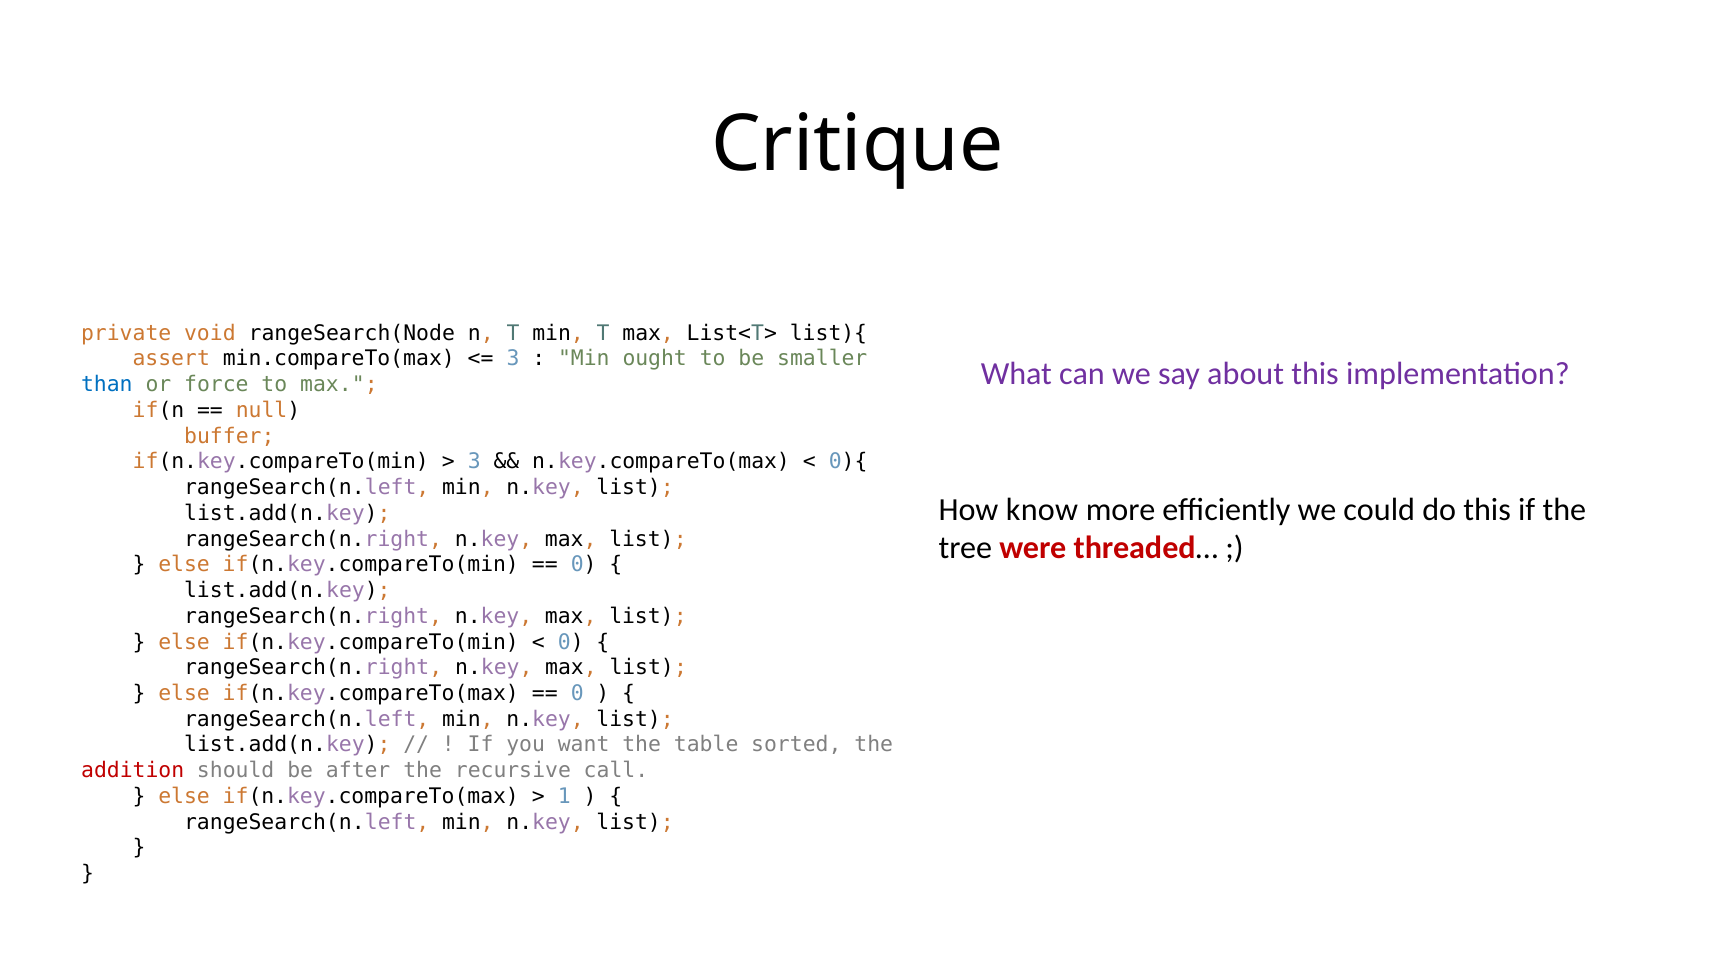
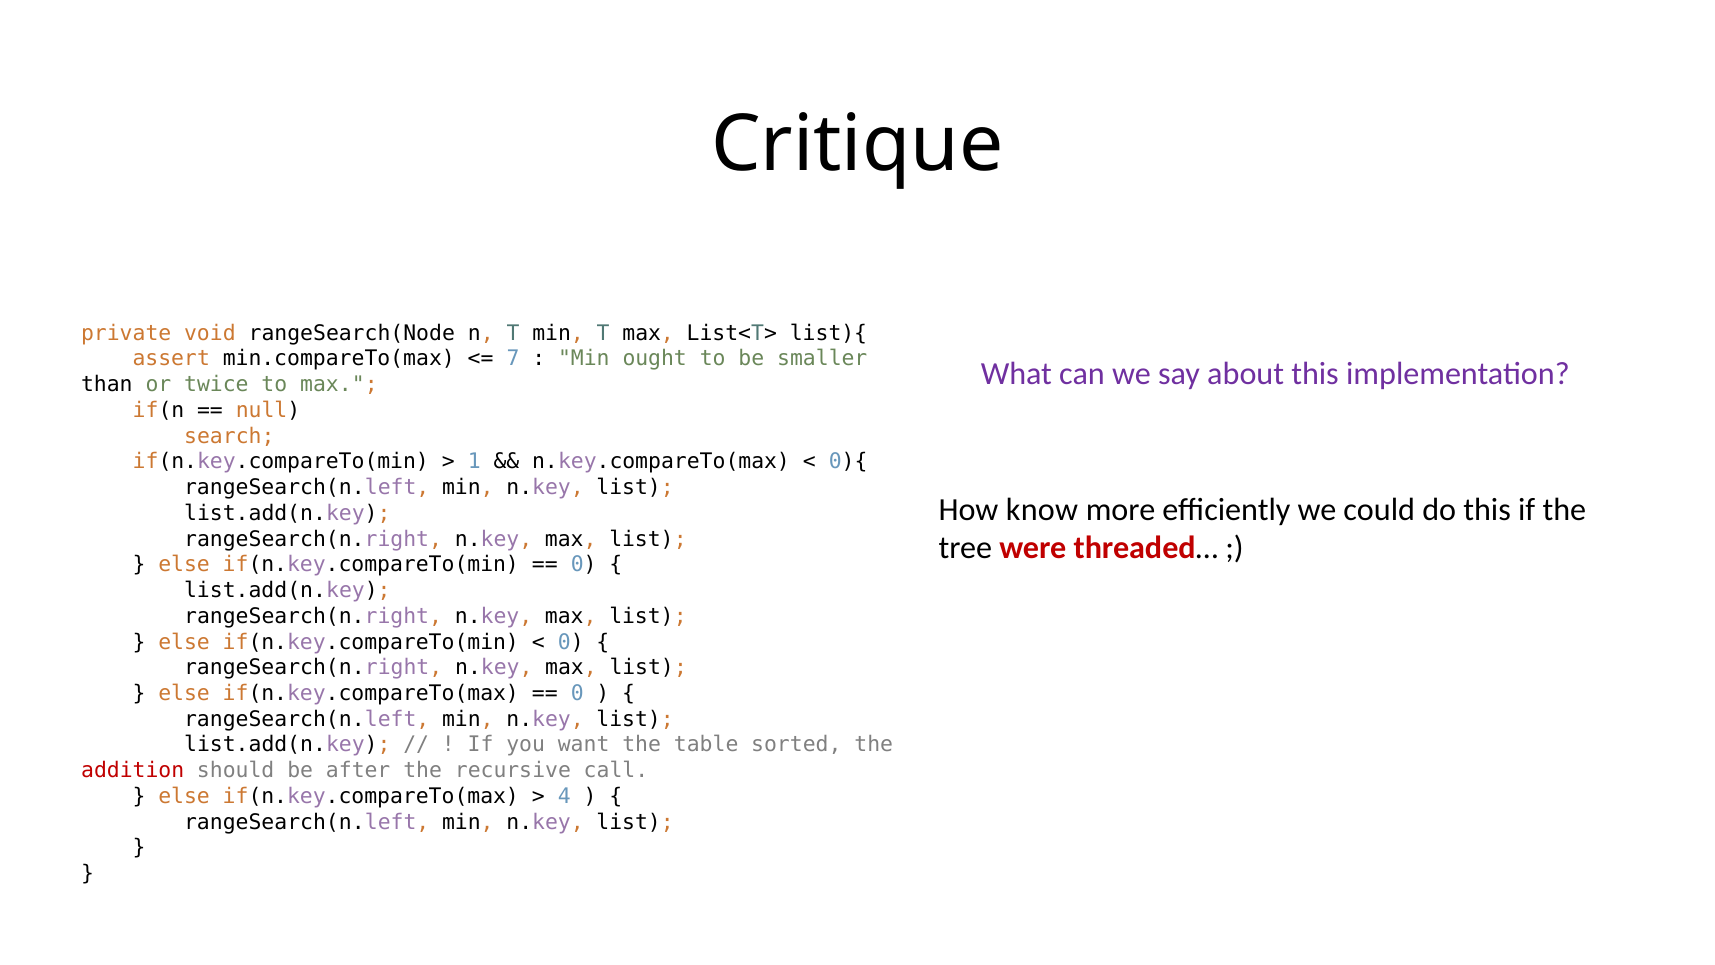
3: 3 -> 7 (513, 359)
than colour: blue -> black (107, 385)
force: force -> twice (216, 385)
buffer: buffer -> search (229, 436)
3: 3 -> 1 (474, 462)
1: 1 -> 4 (564, 796)
